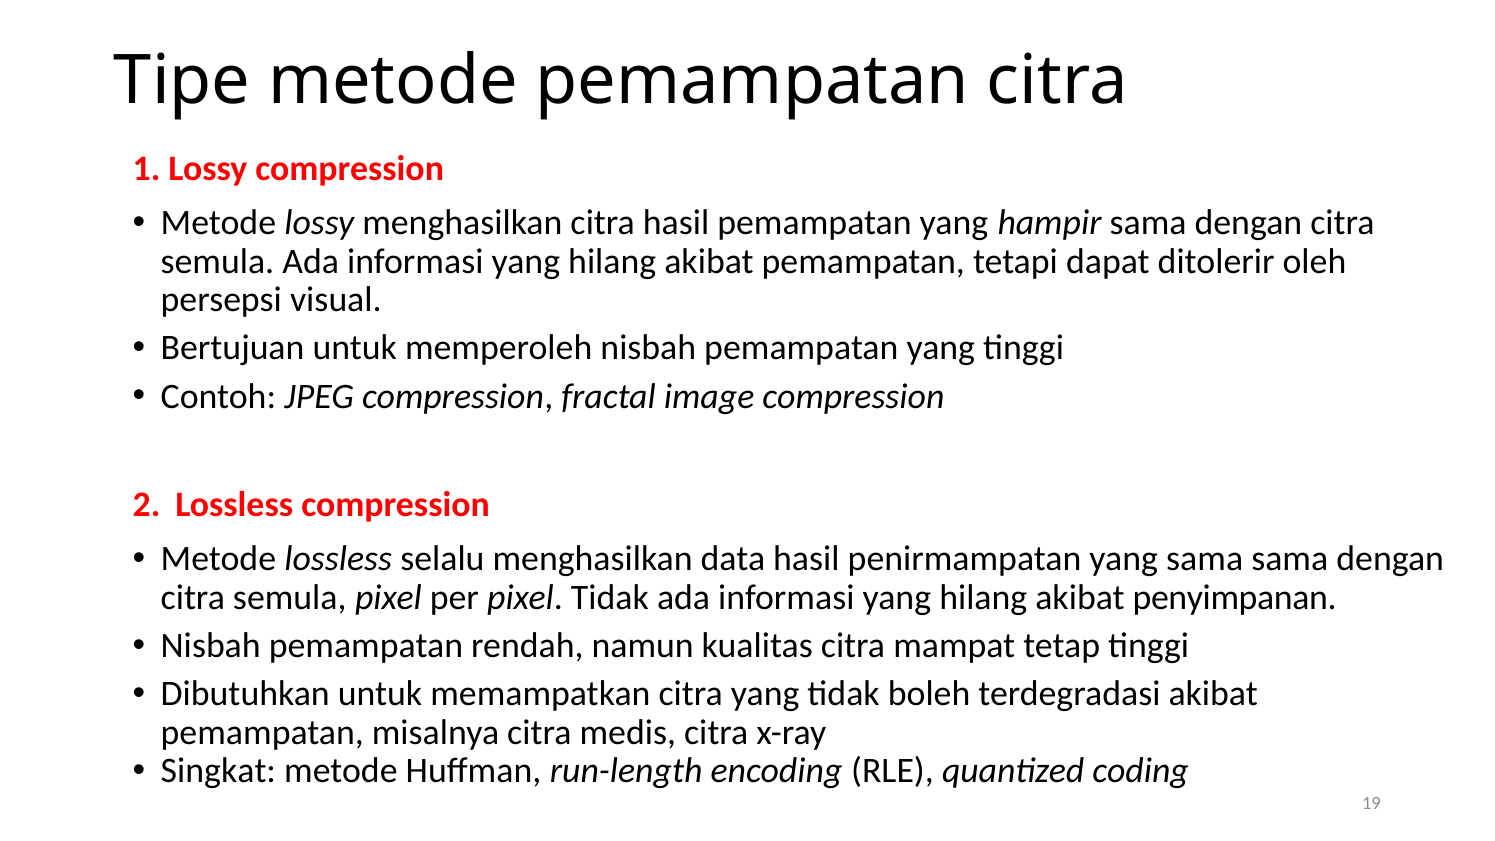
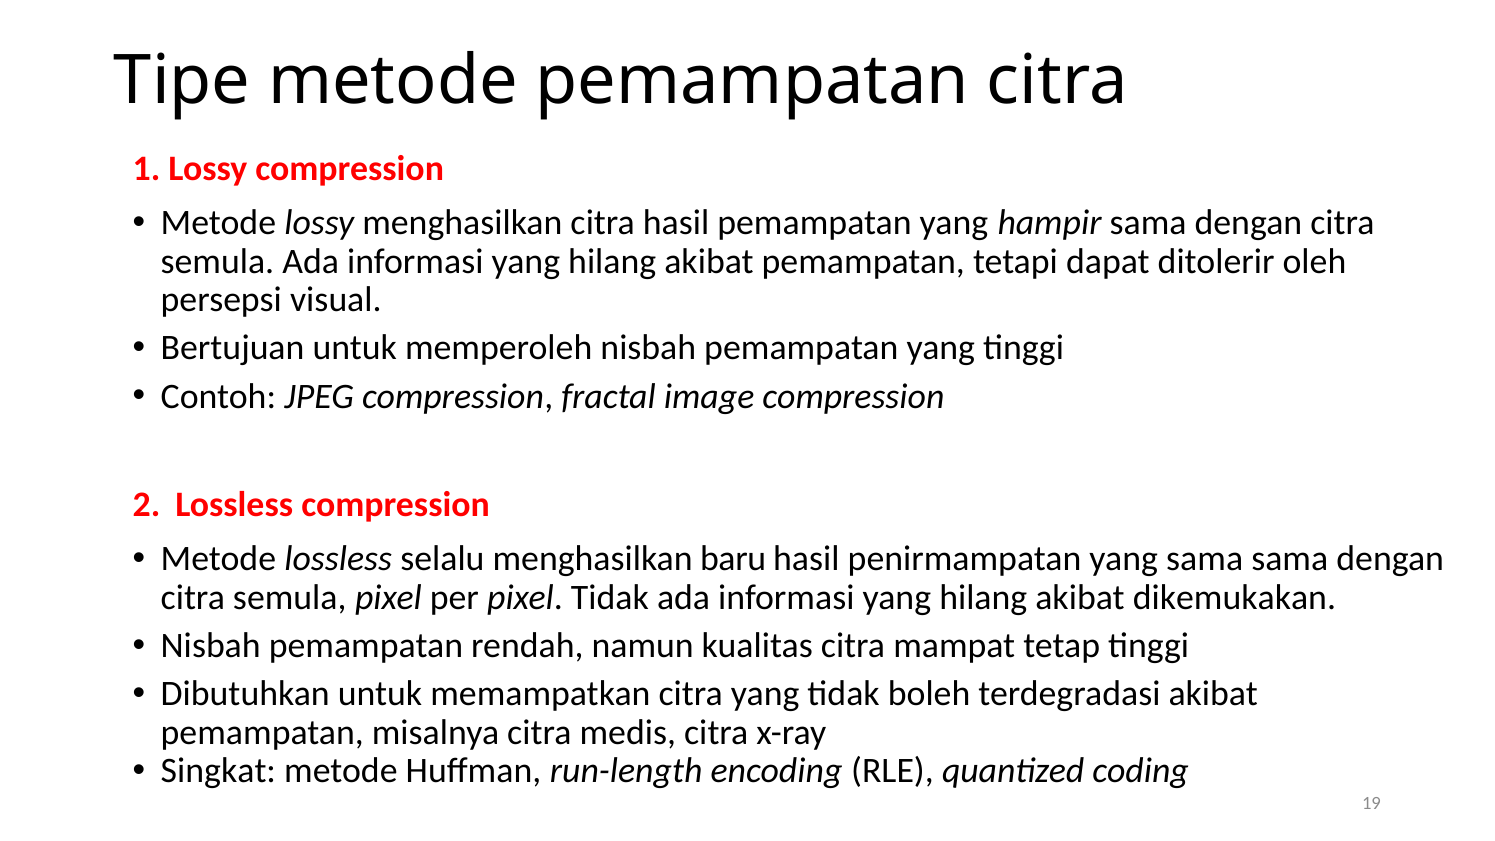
data: data -> baru (733, 559)
penyimpanan: penyimpanan -> dikemukakan (1234, 598)
